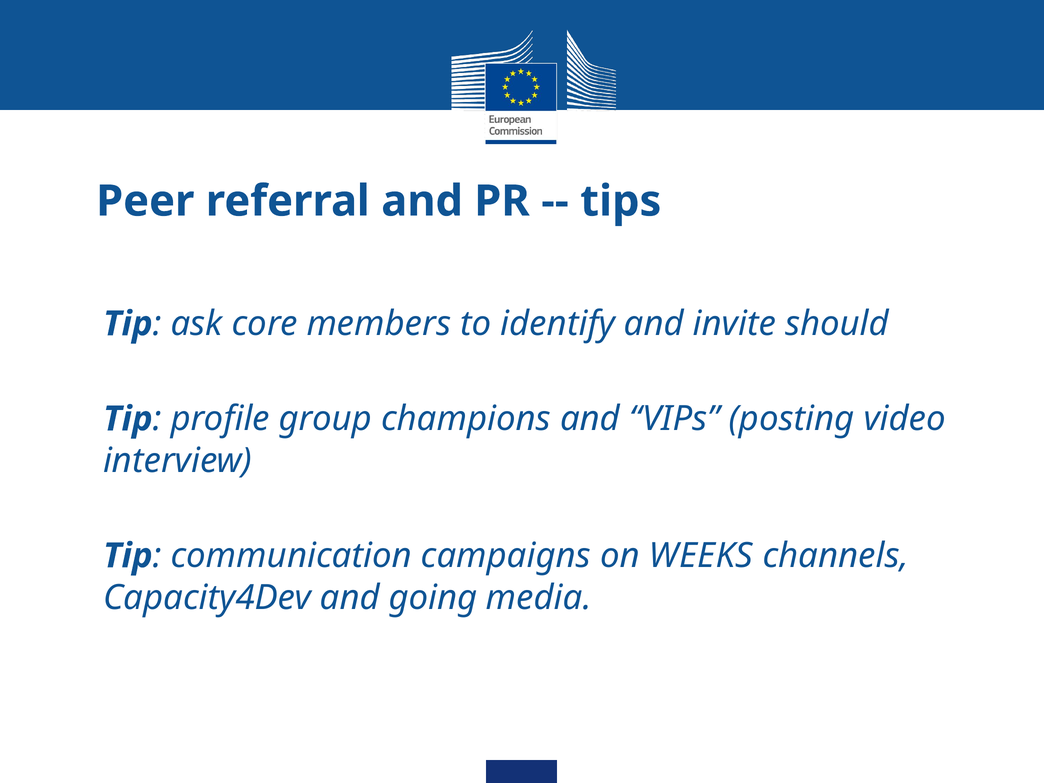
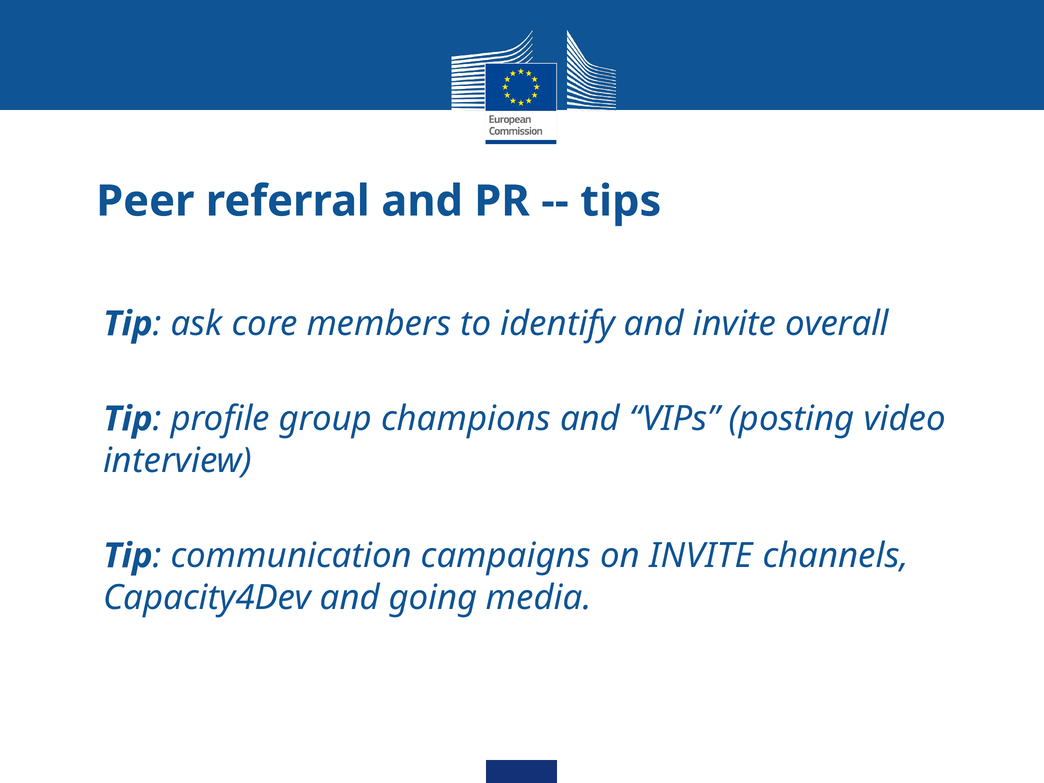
should: should -> overall (837, 324)
on WEEKS: WEEKS -> INVITE (701, 556)
